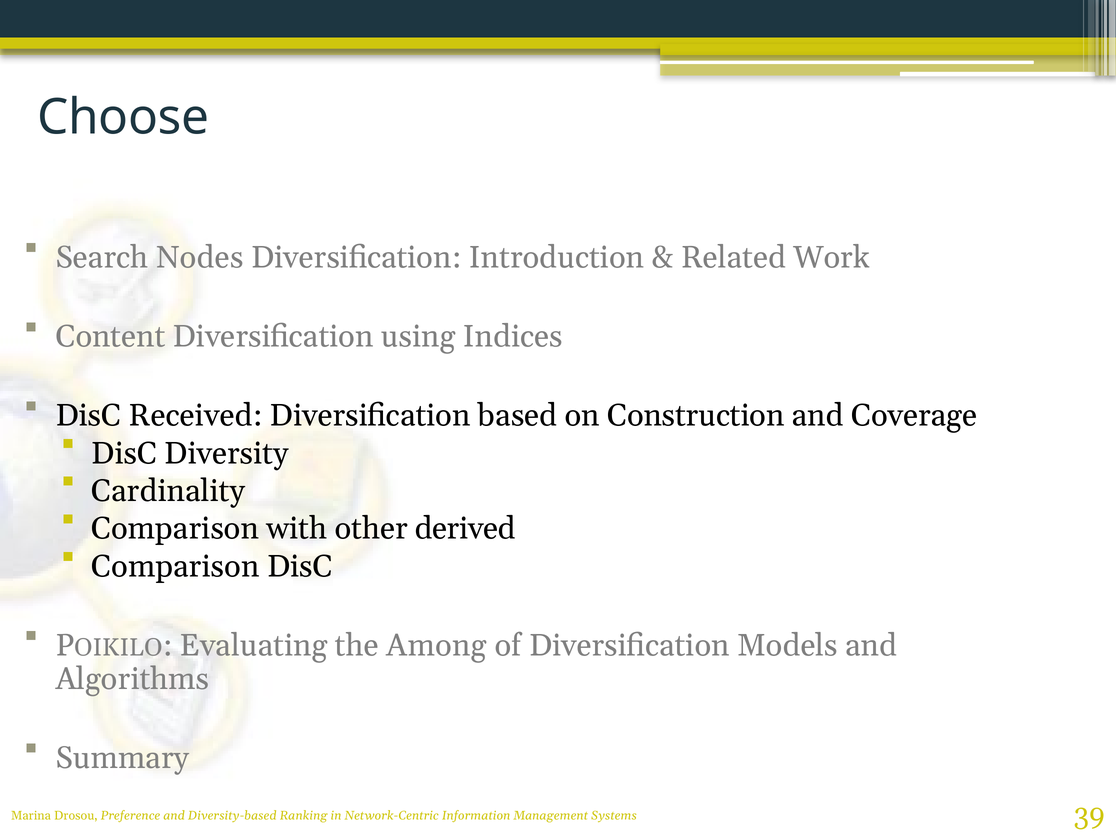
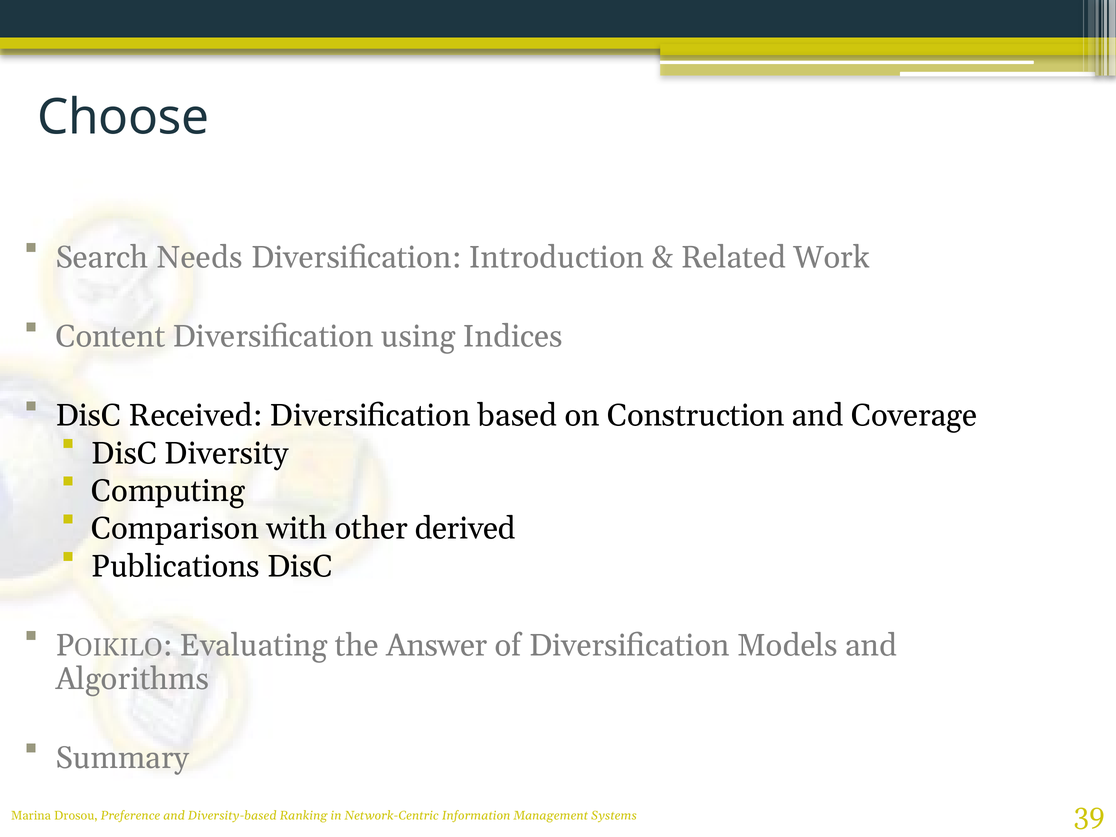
Nodes: Nodes -> Needs (200, 258)
Cardinality: Cardinality -> Computing (168, 491)
Comparison: Comparison -> Publications (175, 566)
Among: Among -> Answer (437, 645)
